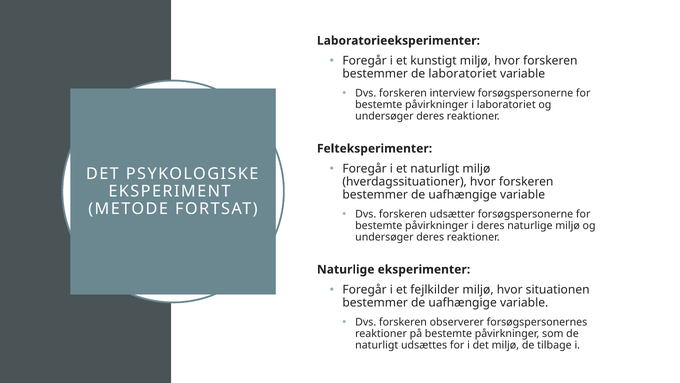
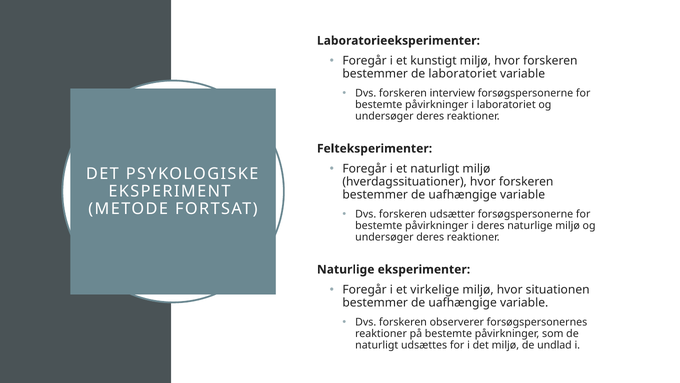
fejlkilder: fejlkilder -> virkelige (435, 289)
tilbage: tilbage -> undlad (554, 345)
